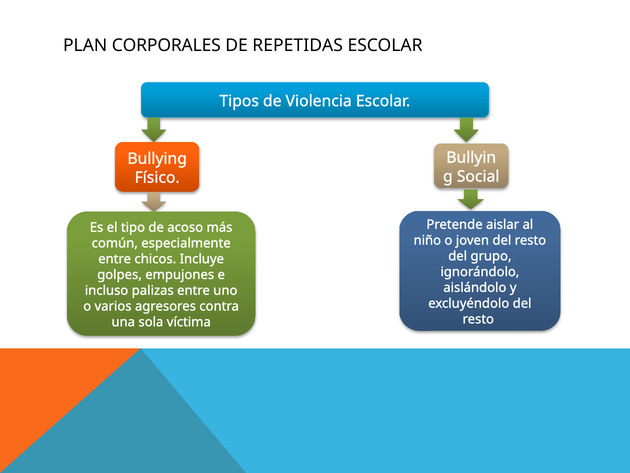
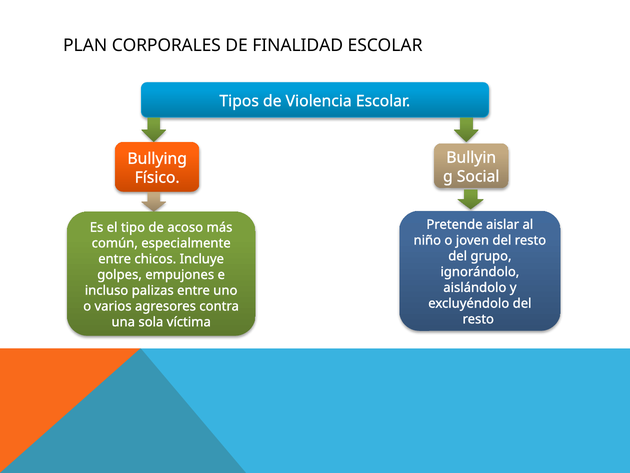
REPETIDAS: REPETIDAS -> FINALIDAD (298, 45)
